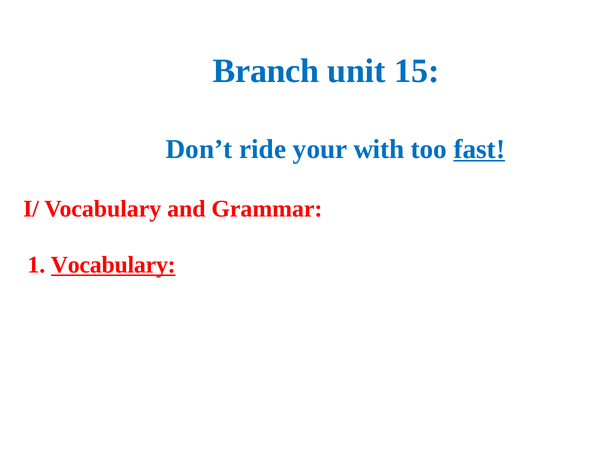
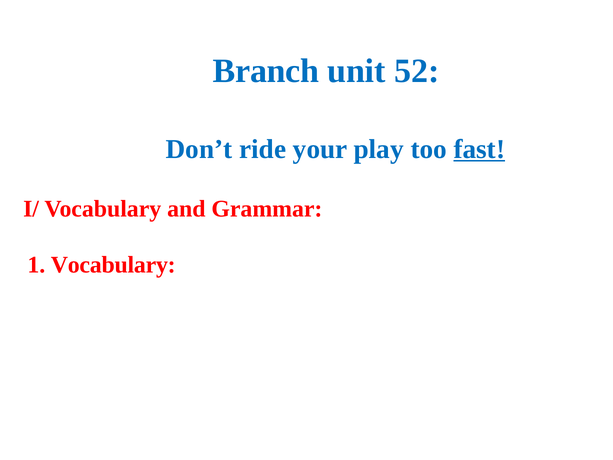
15: 15 -> 52 (417, 71)
with: with -> play (379, 149)
Vocabulary underline: present -> none (113, 265)
